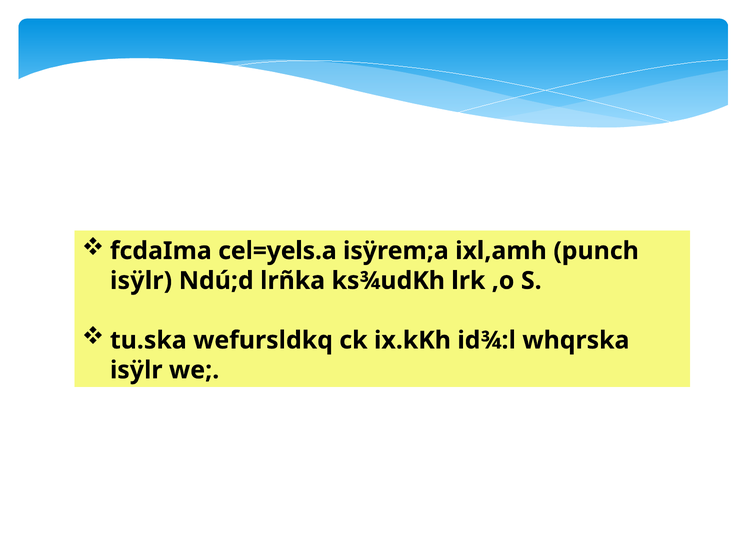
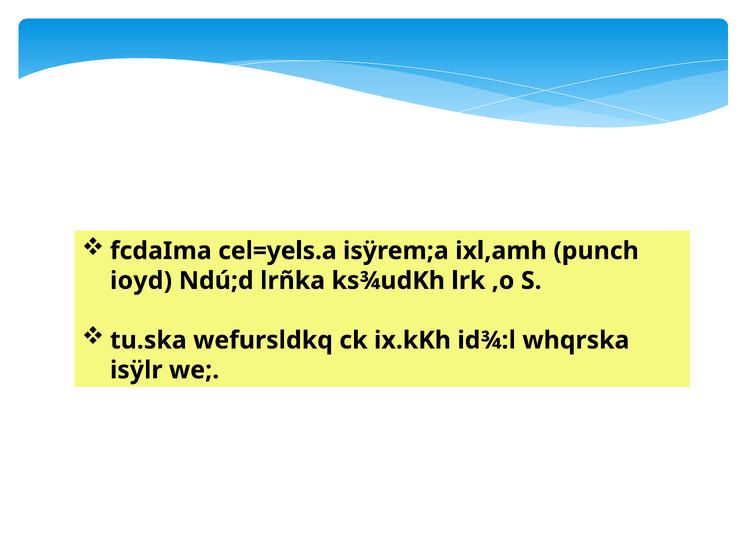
isÿlr: isÿlr -> ioyd (141, 281)
